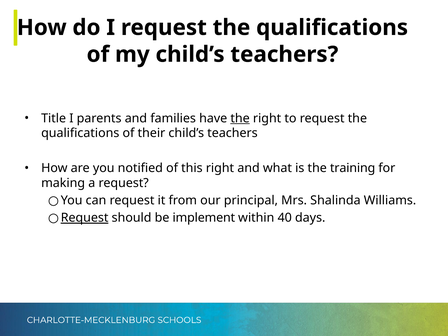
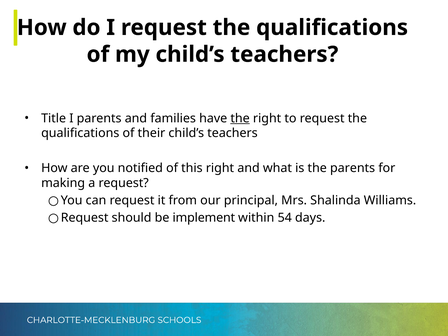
the training: training -> parents (353, 168)
Request underline: present -> none (85, 218)
40: 40 -> 54 (285, 218)
